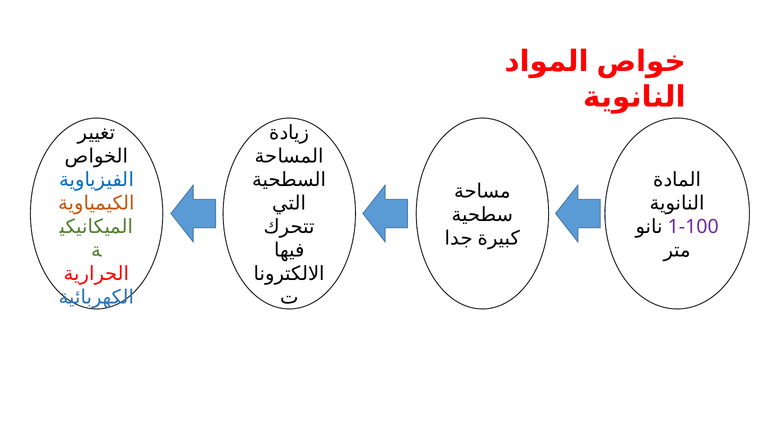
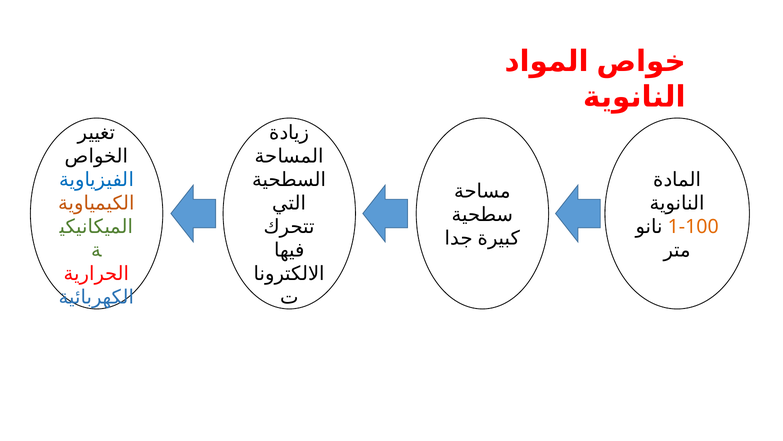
1-100 colour: purple -> orange (693, 226)
